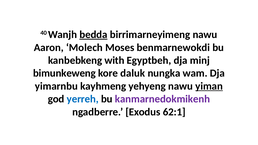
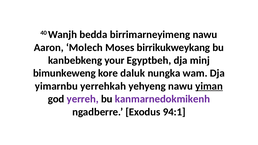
bedda underline: present -> none (93, 35)
benmarnewokdi: benmarnewokdi -> birrikukweykang (173, 48)
with: with -> your (114, 60)
kayhmeng: kayhmeng -> yerrehkah (103, 86)
yerreh colour: blue -> purple (83, 99)
62:1: 62:1 -> 94:1 (174, 112)
